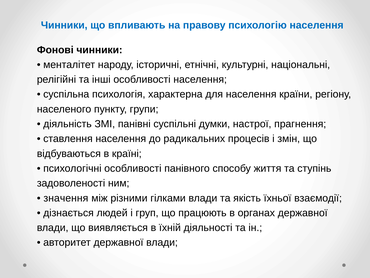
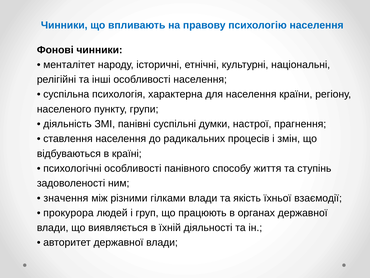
дізнається: дізнається -> прокурора (68, 213)
